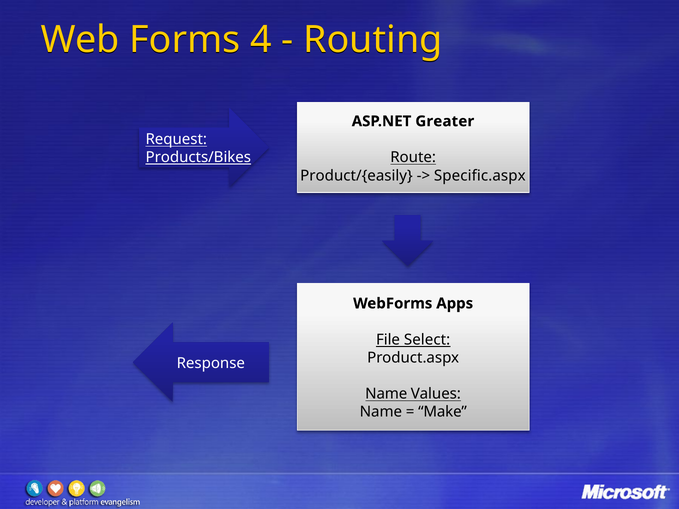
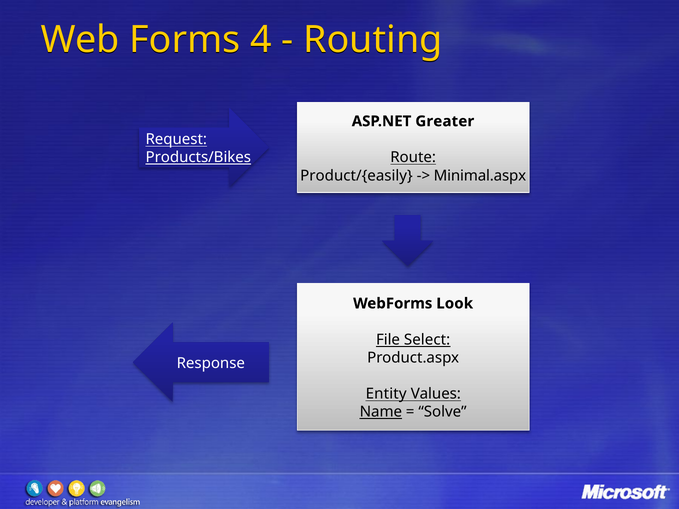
Specific.aspx: Specific.aspx -> Minimal.aspx (480, 176)
Apps: Apps -> Look (455, 304)
Name: Name -> Entity (386, 394)
Name underline: none -> present (381, 412)
Make: Make -> Solve (442, 412)
